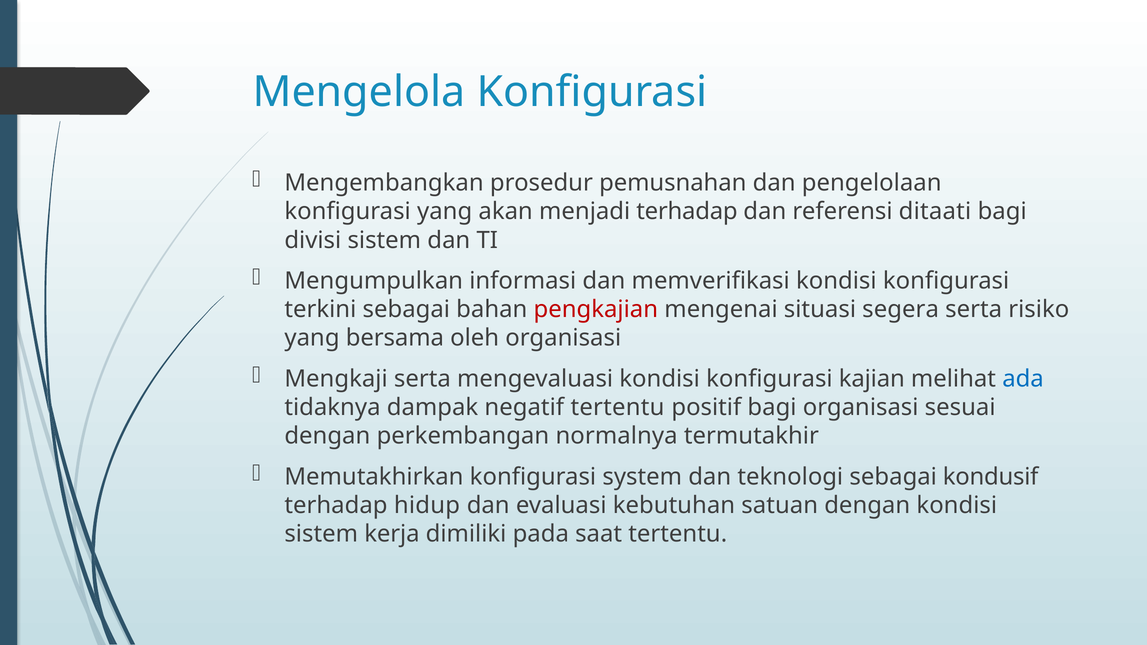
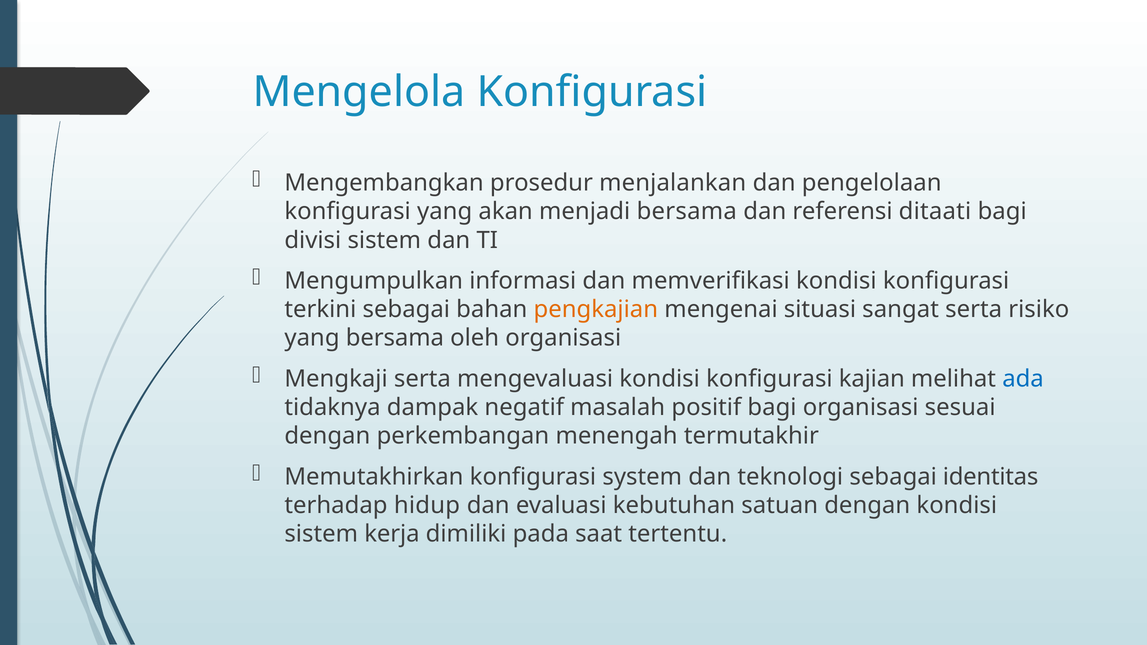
pemusnahan: pemusnahan -> menjalankan (673, 183)
menjadi terhadap: terhadap -> bersama (687, 212)
pengkajian colour: red -> orange (596, 310)
segera: segera -> sangat (901, 310)
negatif tertentu: tertentu -> masalah (618, 408)
normalnya: normalnya -> menengah (617, 436)
kondusif: kondusif -> identitas (991, 477)
